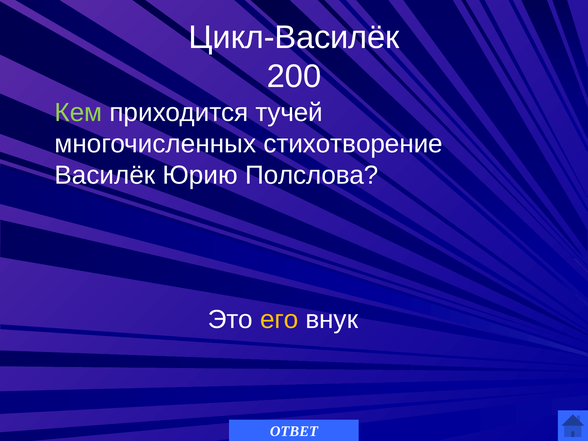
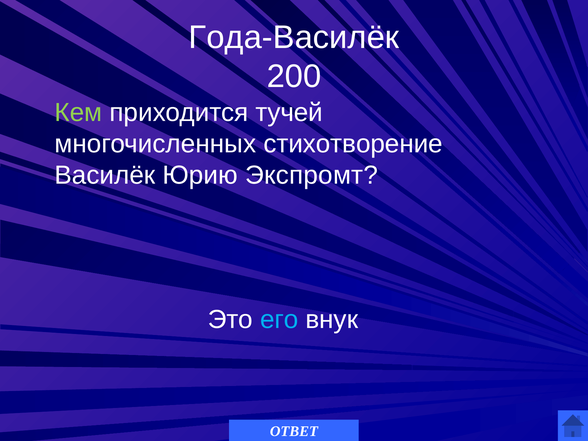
Цикл-Василёк: Цикл-Василёк -> Года-Василёк (294, 37)
Полслова: Полслова -> Экспромт (312, 175)
его colour: yellow -> light blue (279, 320)
